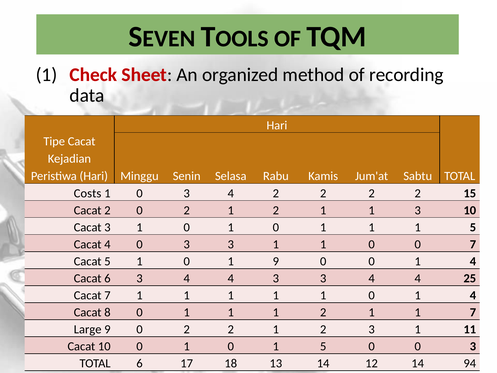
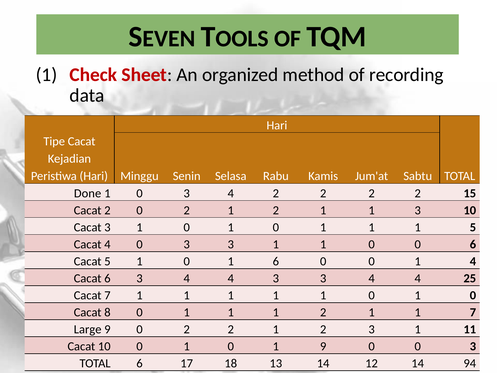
Costs: Costs -> Done (88, 193)
0 7: 7 -> 6 (473, 244)
1 9: 9 -> 6 (276, 261)
4: 4 -> 0 (473, 295)
0 1 5: 5 -> 9 (323, 346)
